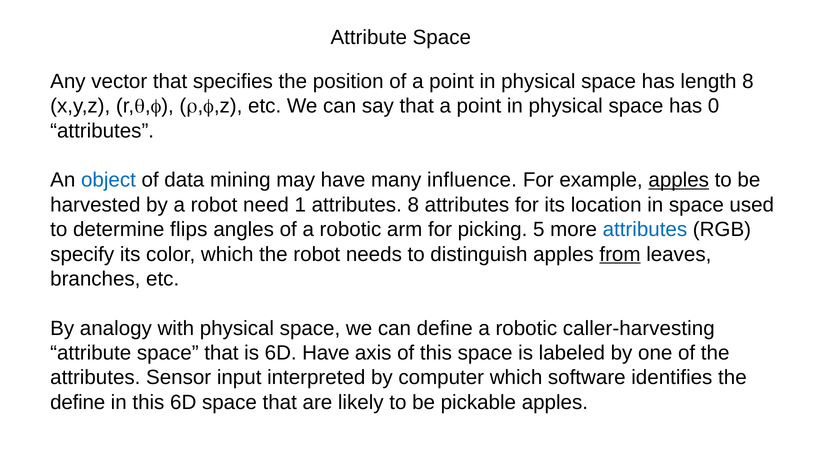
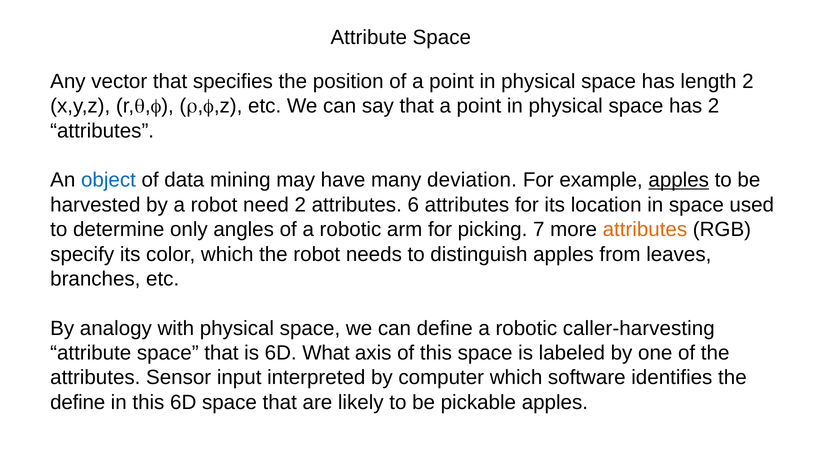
length 8: 8 -> 2 (748, 81)
has 0: 0 -> 2 (714, 106)
influence: influence -> deviation (472, 180)
need 1: 1 -> 2 (300, 205)
attributes 8: 8 -> 6 (413, 205)
flips: flips -> only (189, 229)
5: 5 -> 7 (539, 229)
attributes colour: blue -> orange (645, 229)
from underline: present -> none (620, 254)
6D Have: Have -> What (326, 353)
